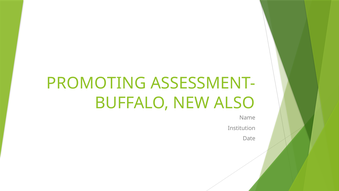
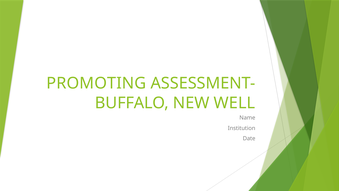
ALSO: ALSO -> WELL (234, 103)
